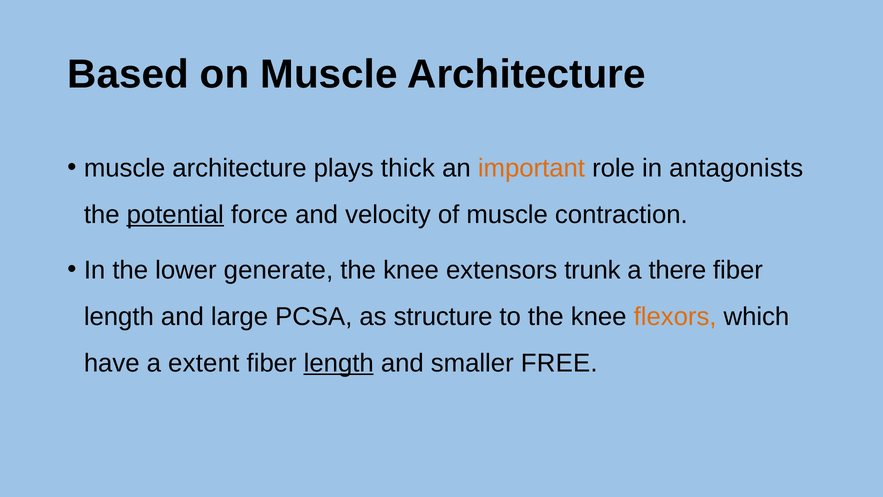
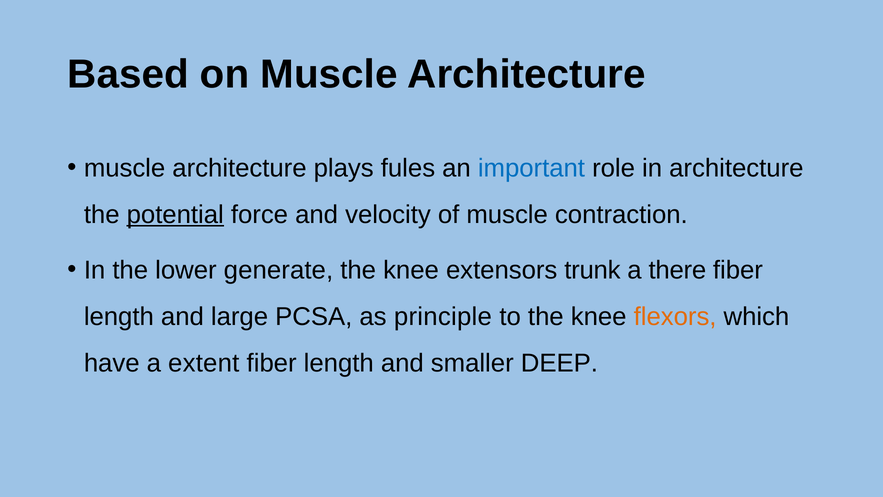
thick: thick -> fules (408, 168)
important colour: orange -> blue (531, 168)
in antagonists: antagonists -> architecture (736, 168)
structure: structure -> principle (443, 317)
length underline: present -> none (339, 363)
FREE: FREE -> DEEP (559, 363)
